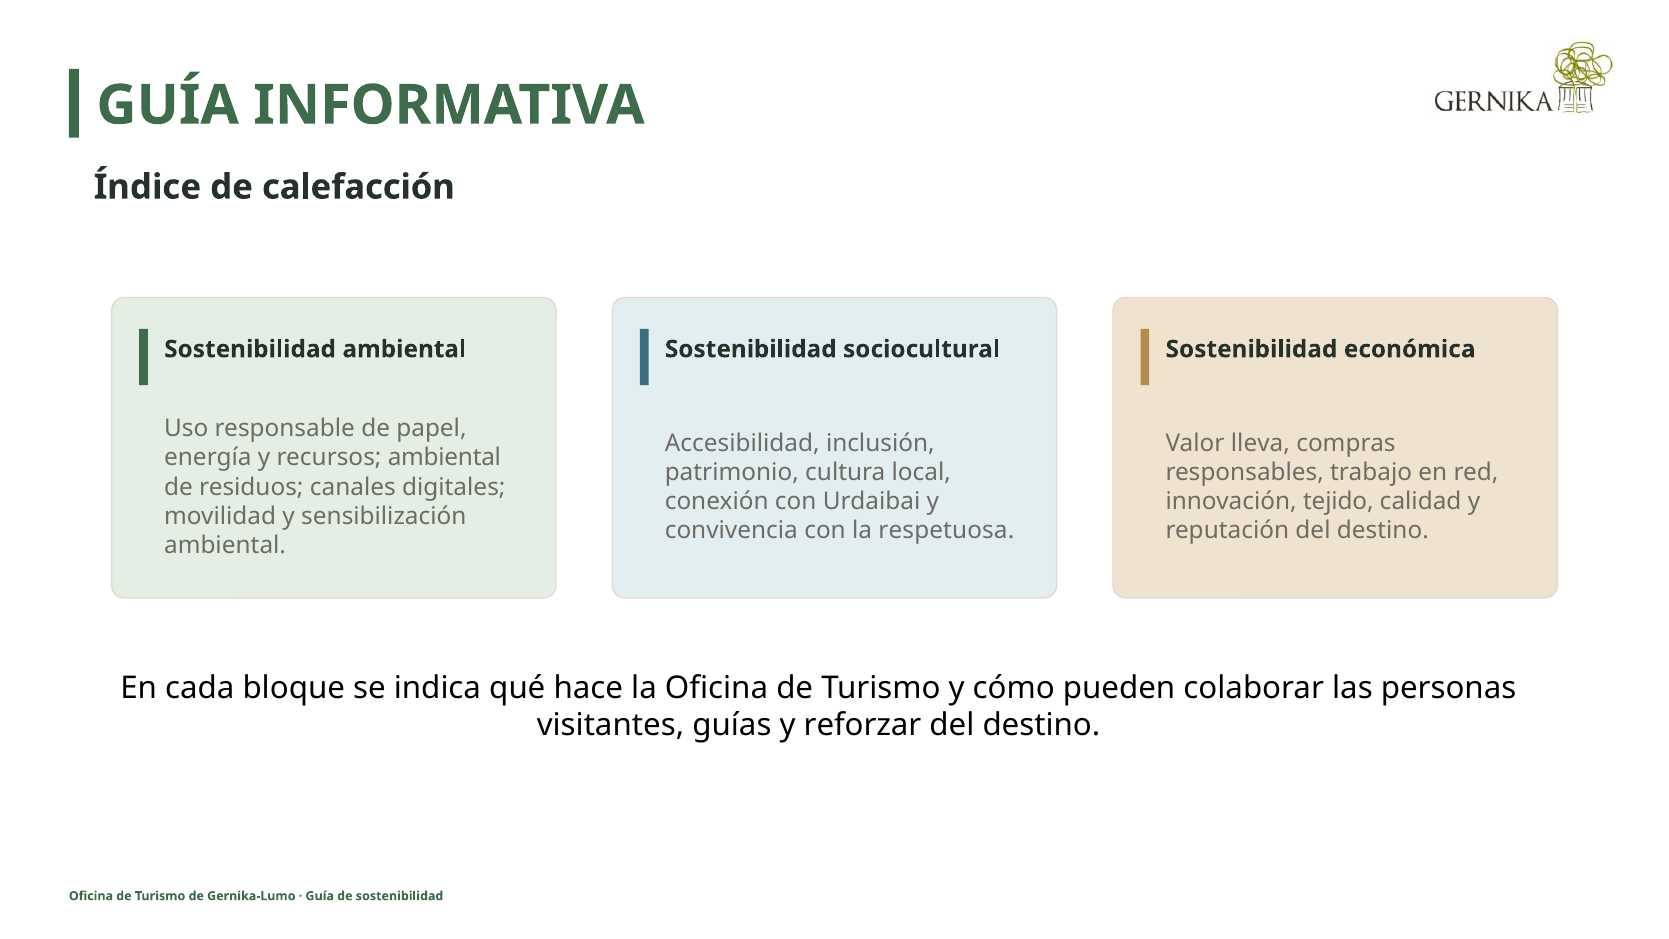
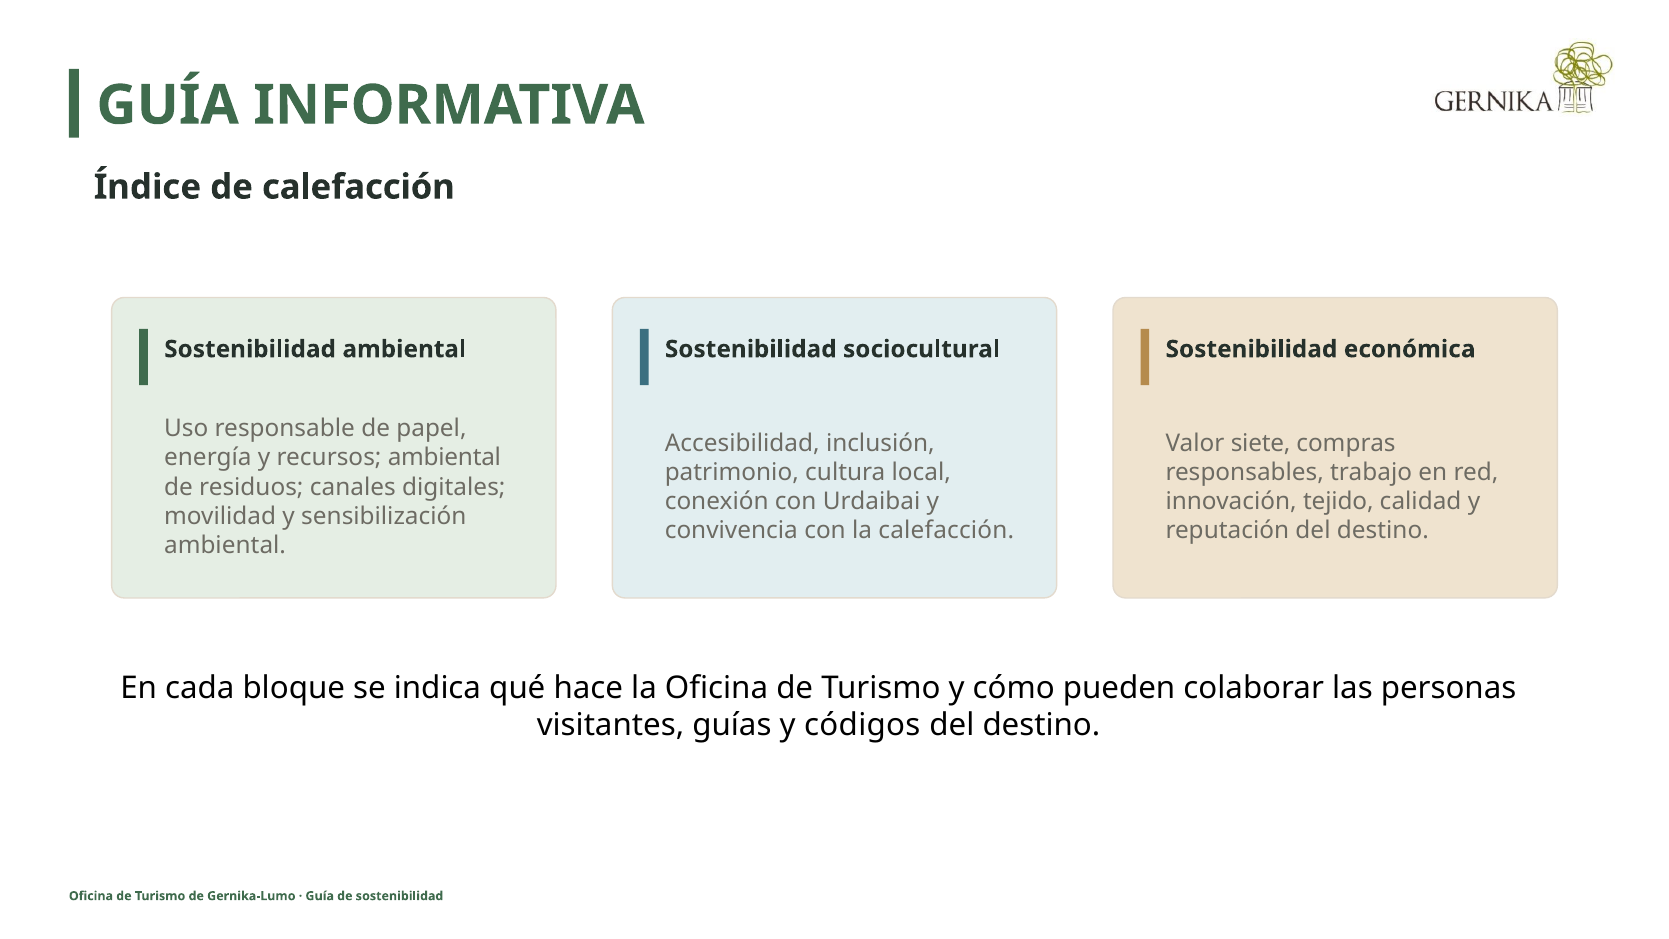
lleva: lleva -> siete (1261, 443)
la respetuosa: respetuosa -> calefacción (946, 531)
reforzar: reforzar -> códigos (862, 725)
